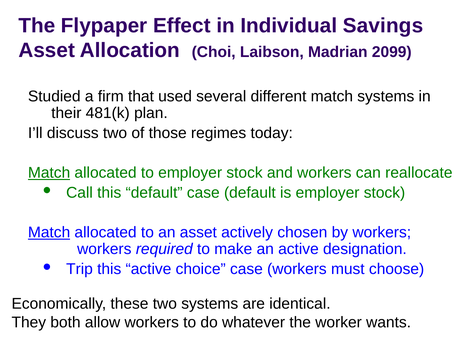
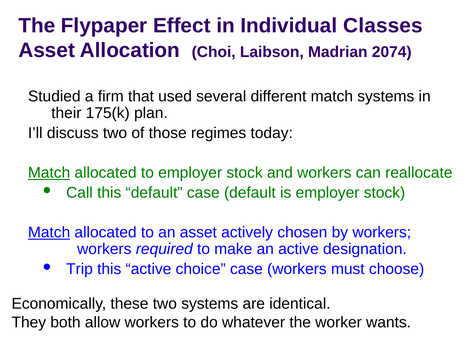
Savings: Savings -> Classes (383, 25)
2099: 2099 -> 2074 (392, 52)
481(k: 481(k -> 175(k (108, 113)
